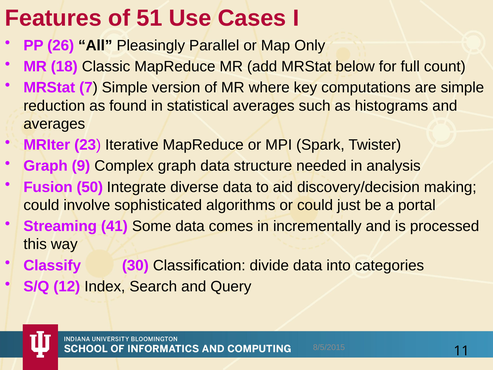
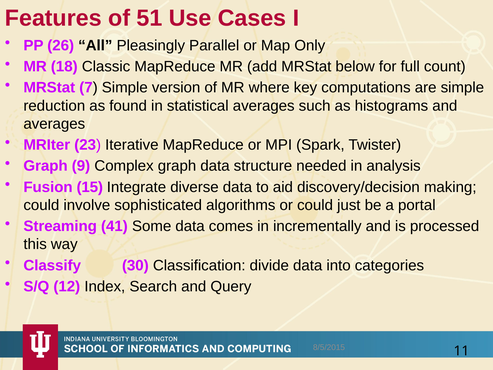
50: 50 -> 15 (90, 187)
